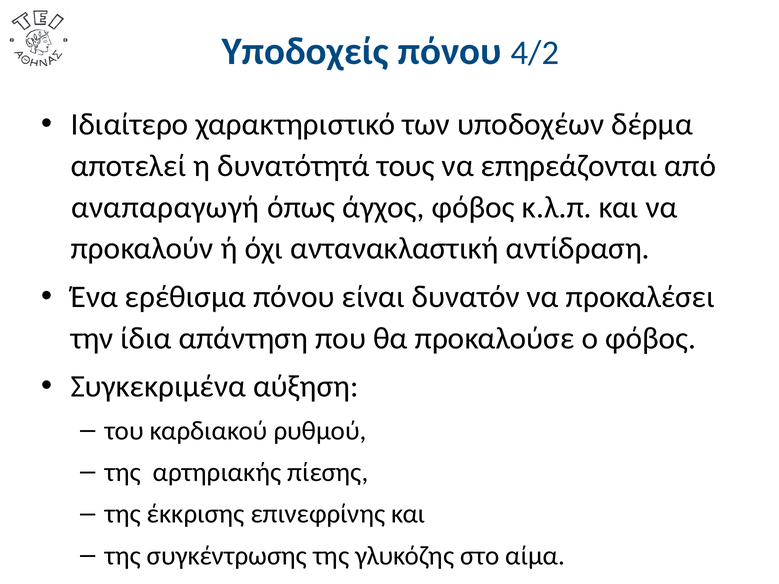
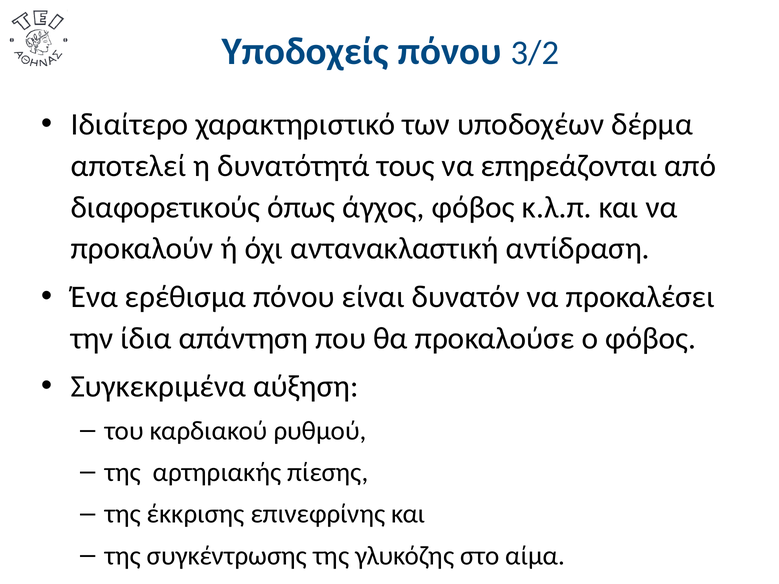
4/2: 4/2 -> 3/2 (535, 53)
αναπαραγωγή: αναπαραγωγή -> διαφορετικούς (165, 207)
